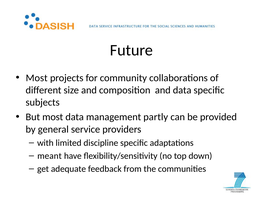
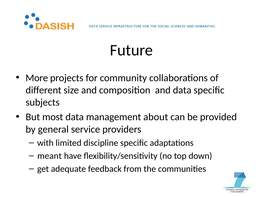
Most: Most -> More (37, 78)
partly: partly -> about (156, 117)
